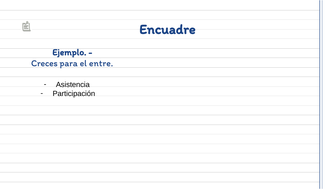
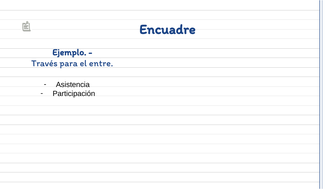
Creces: Creces -> Través (44, 63)
